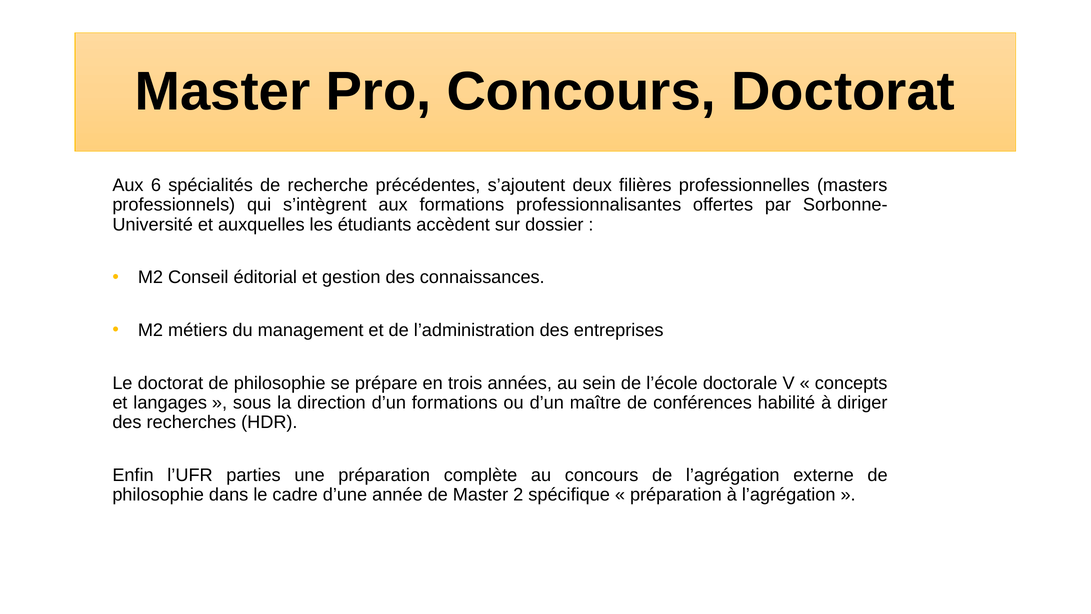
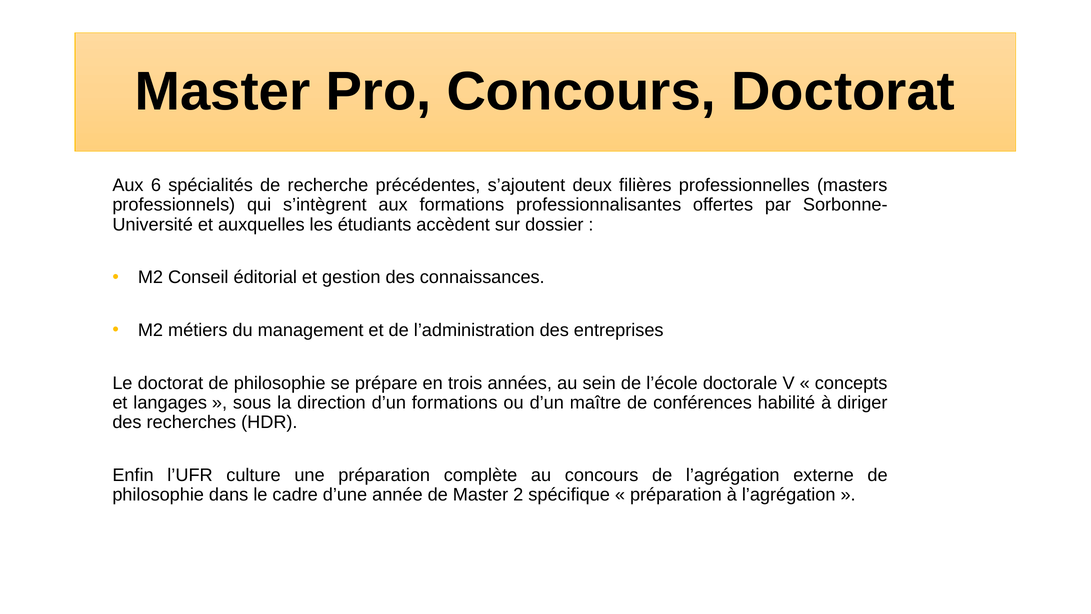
parties: parties -> culture (254, 475)
